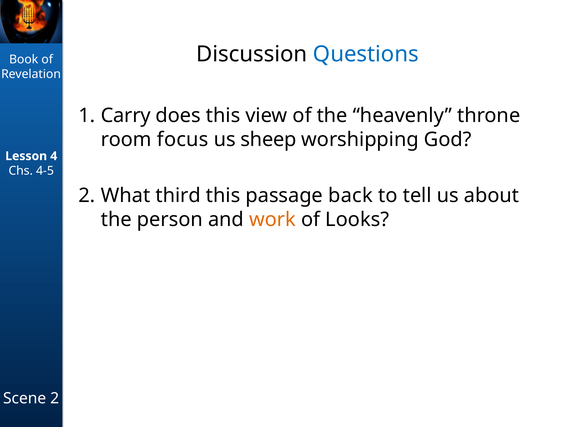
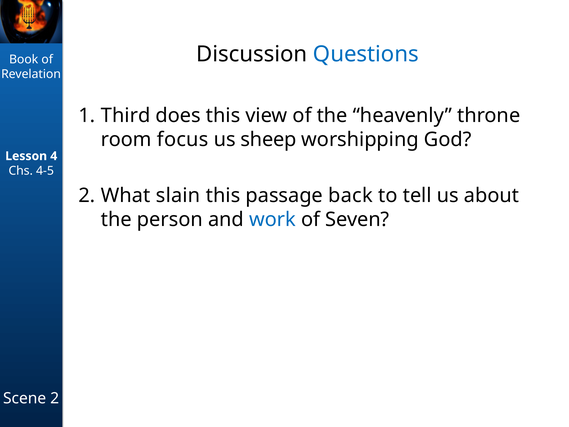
Carry: Carry -> Third (126, 115)
third: third -> slain (178, 195)
work colour: orange -> blue (273, 219)
Looks: Looks -> Seven (357, 219)
